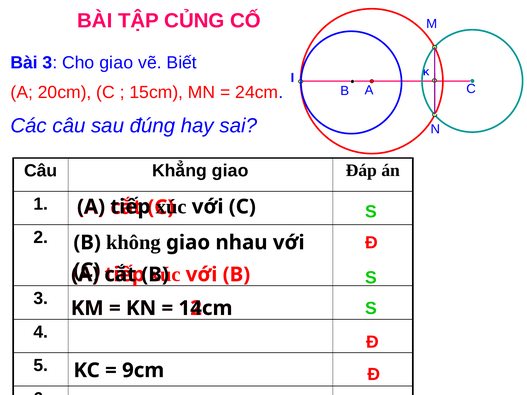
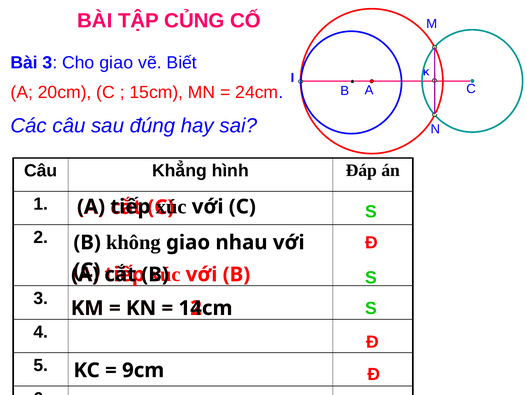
Khẳng giao: giao -> hình (230, 171)
